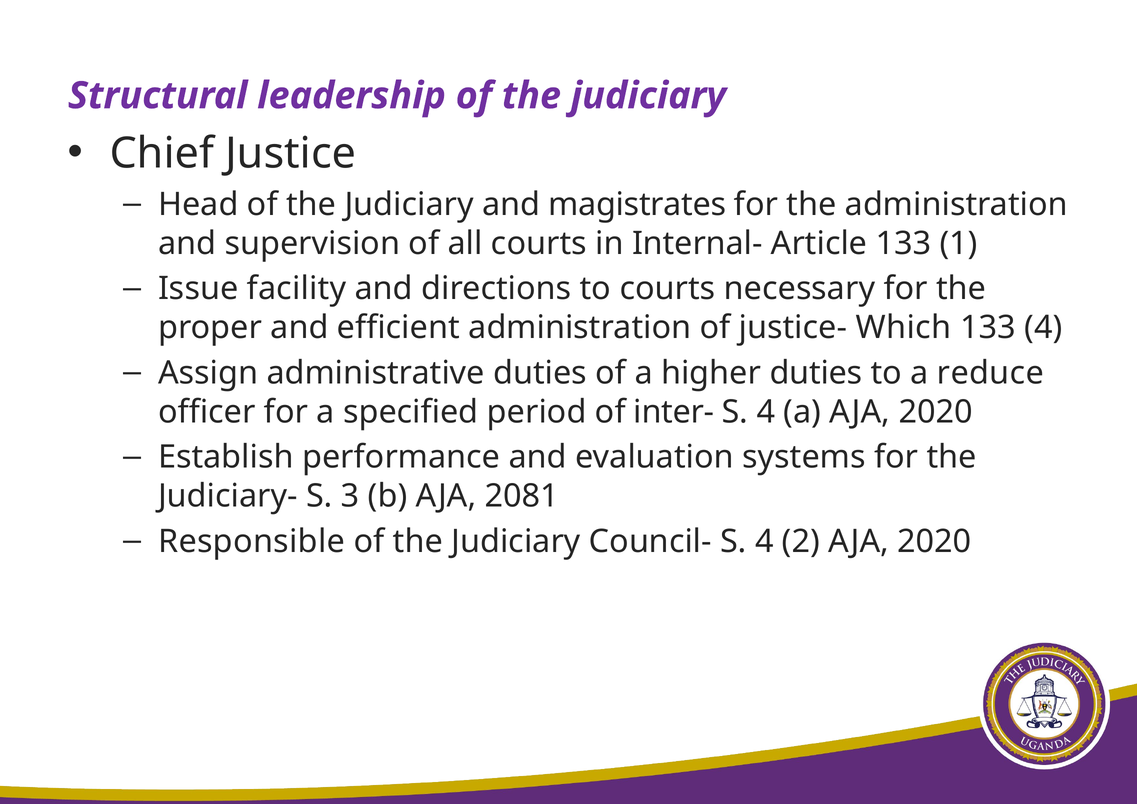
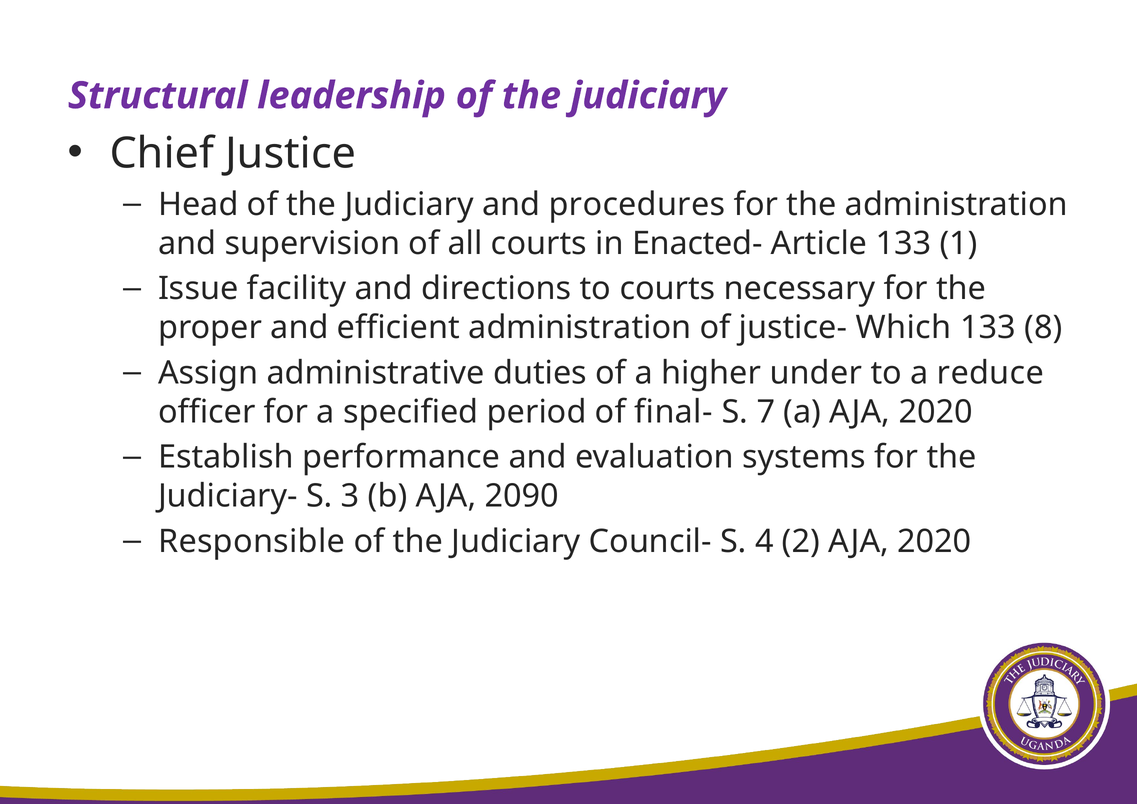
magistrates: magistrates -> procedures (637, 205)
Internal-: Internal- -> Enacted- (697, 244)
133 4: 4 -> 8 (1043, 328)
higher duties: duties -> under (816, 373)
inter-: inter- -> final- (673, 412)
4: 4 -> 7 (766, 412)
2081: 2081 -> 2090 (522, 496)
